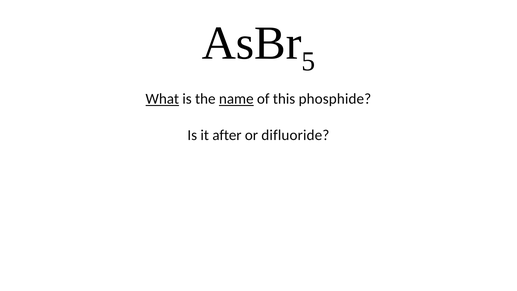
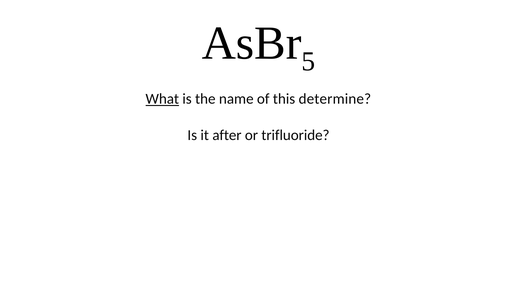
name underline: present -> none (236, 99)
phosphide: phosphide -> determine (335, 99)
difluoride: difluoride -> trifluoride (295, 135)
